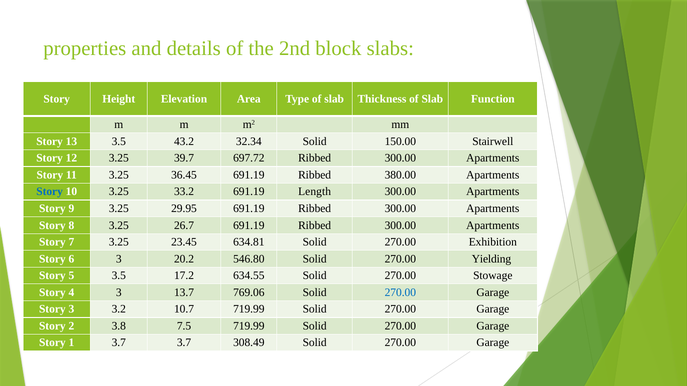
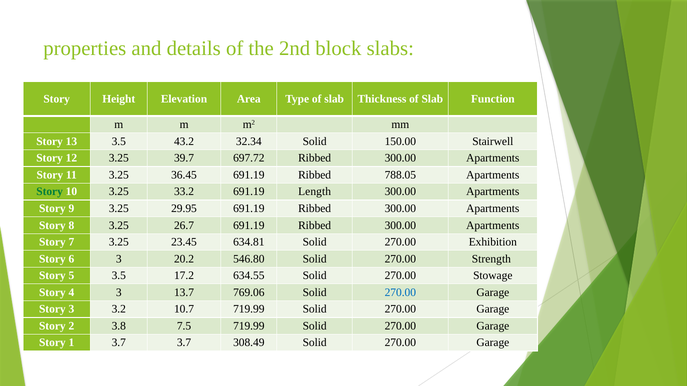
380.00: 380.00 -> 788.05 (400, 175)
Story colour: blue -> green (50, 192)
Yielding: Yielding -> Strength (491, 259)
